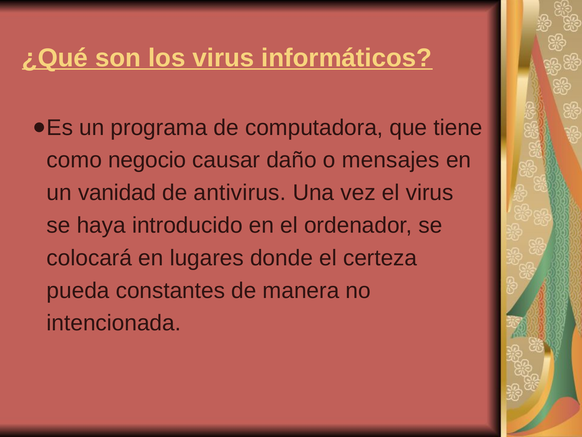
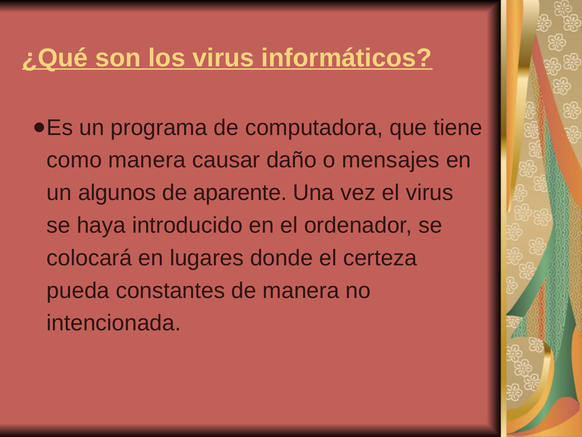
como negocio: negocio -> manera (147, 160)
vanidad: vanidad -> algunos (117, 193)
antivirus: antivirus -> aparente (240, 193)
